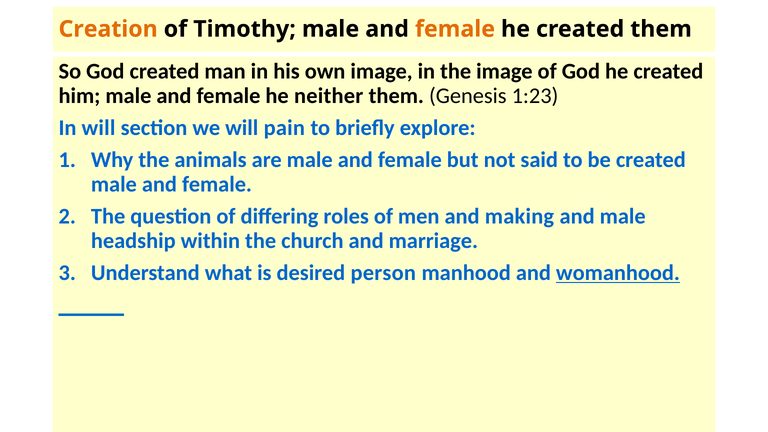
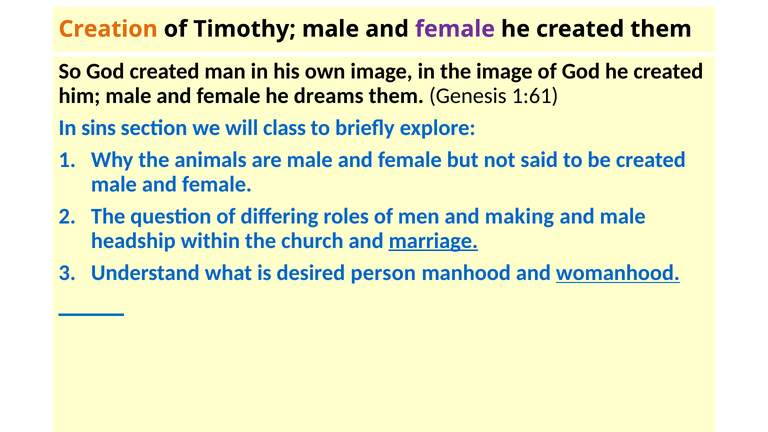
female colour: orange -> purple (455, 29)
neither: neither -> dreams (329, 96)
1:23: 1:23 -> 1:61 (535, 96)
In will: will -> sins (99, 128)
pain: pain -> class (285, 128)
marriage underline: none -> present (433, 241)
